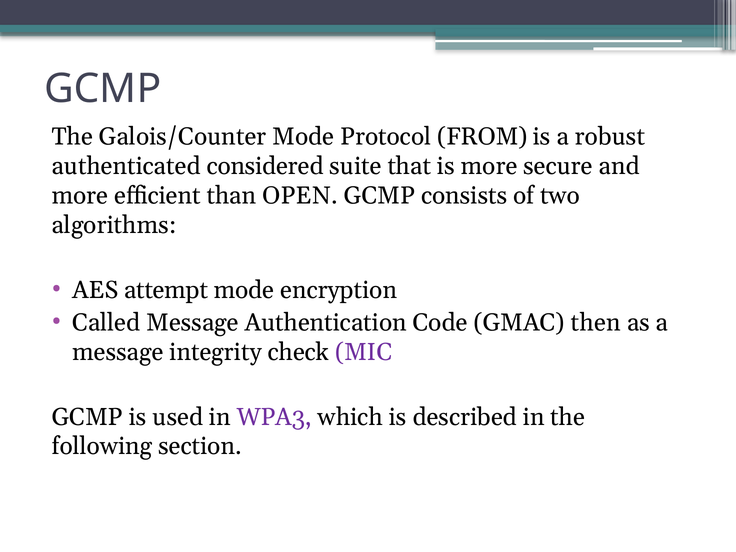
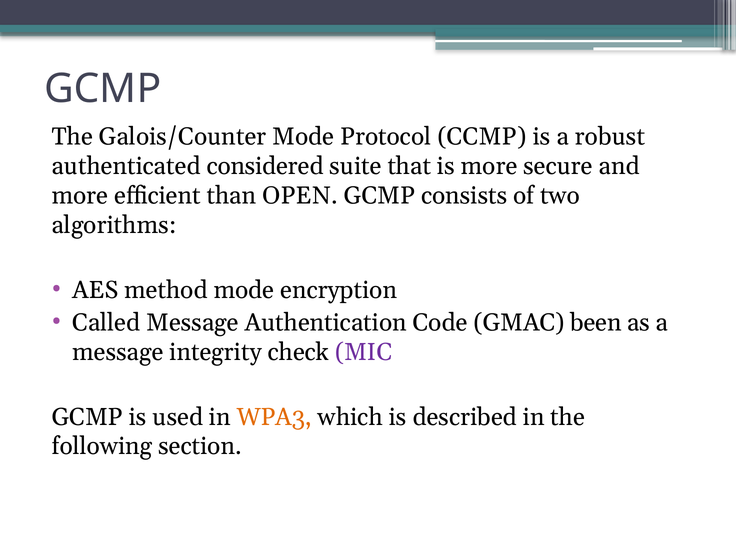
FROM: FROM -> CCMP (482, 137)
attempt: attempt -> method (166, 290)
then: then -> been (596, 322)
WPA3 colour: purple -> orange (274, 417)
